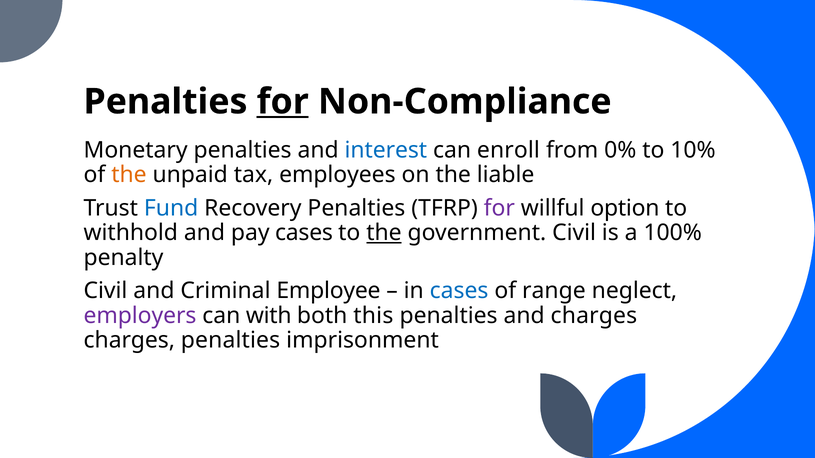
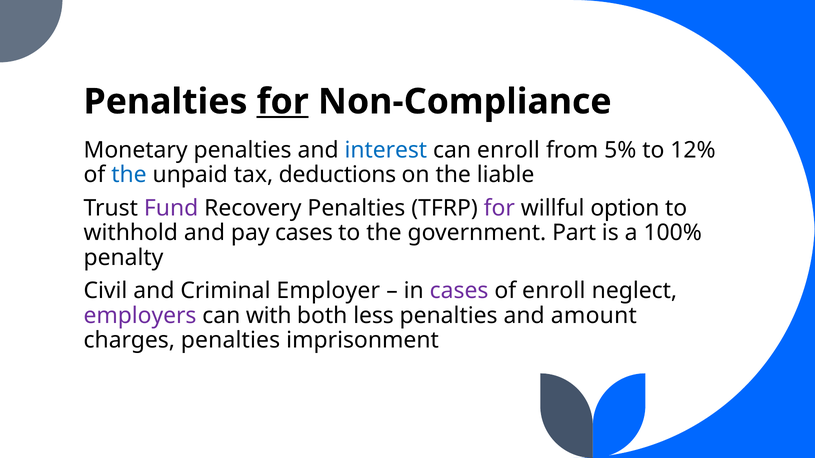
0%: 0% -> 5% (620, 150)
10%: 10% -> 12% (693, 150)
the colour: orange -> blue (129, 175)
employees: employees -> deductions (337, 175)
Fund colour: blue -> purple (171, 208)
the underline: present -> none (384, 233)
government Civil: Civil -> Part (574, 233)
Employee: Employee -> Employer (328, 291)
cases colour: blue -> purple (459, 291)
of range: range -> enroll (554, 291)
this: this -> less (374, 316)
and charges: charges -> amount (594, 316)
